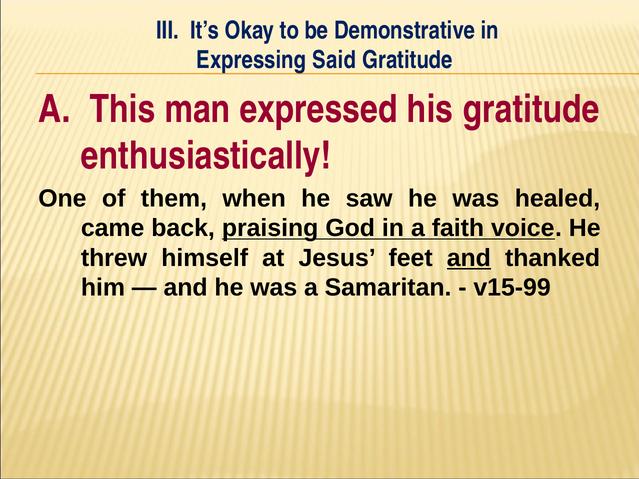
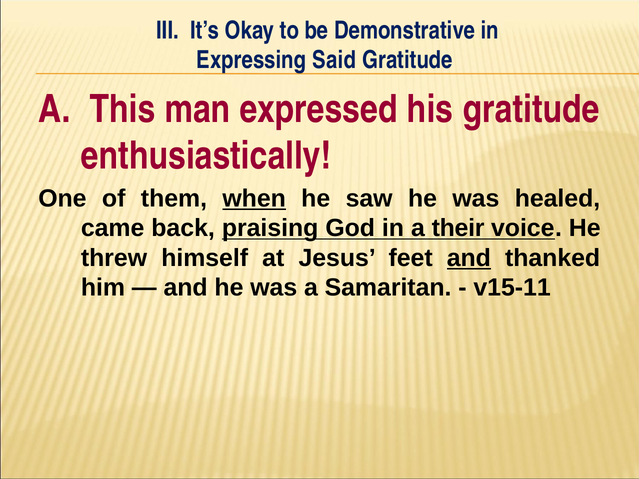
when underline: none -> present (254, 198)
faith: faith -> their (458, 228)
v15-99: v15-99 -> v15-11 (512, 288)
